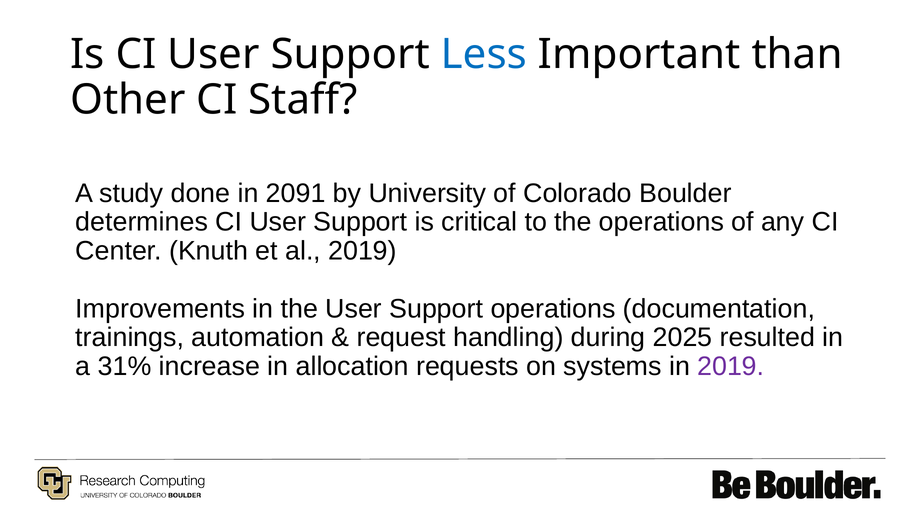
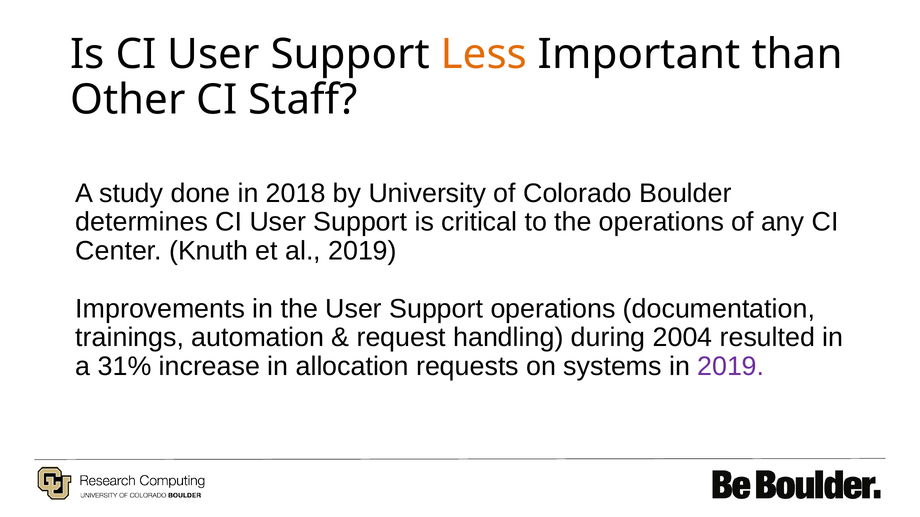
Less colour: blue -> orange (484, 55)
2091: 2091 -> 2018 (296, 193)
2025: 2025 -> 2004 (683, 338)
